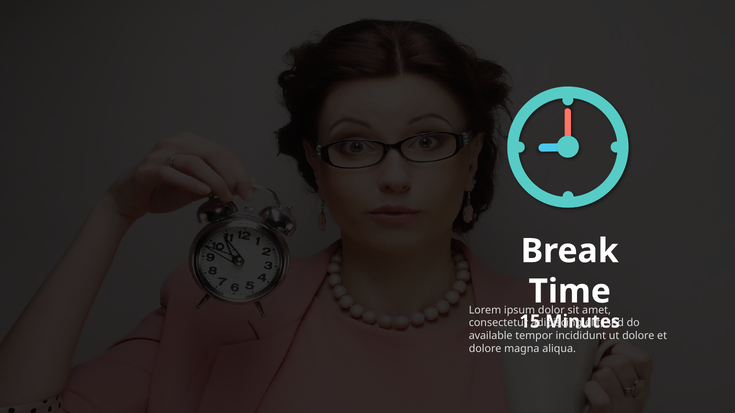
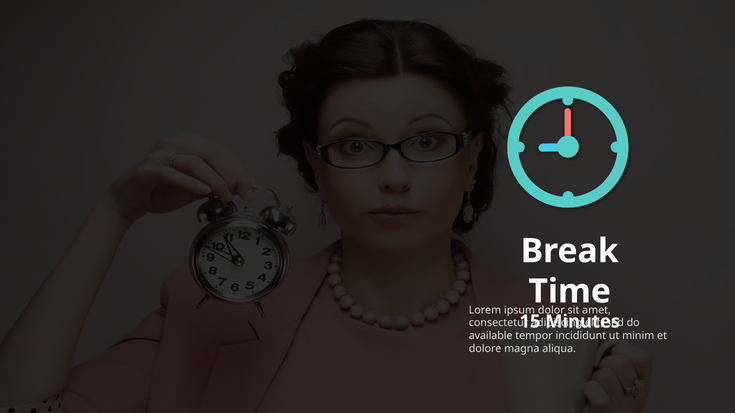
dolore: dolore -> minim (638, 336)
